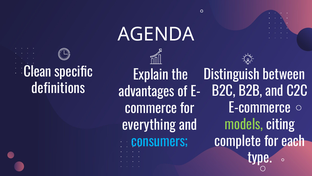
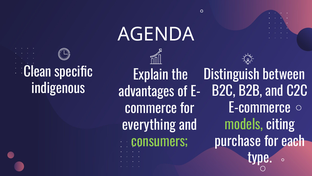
definitions: definitions -> indigenous (58, 88)
complete: complete -> purchase (238, 141)
consumers colour: light blue -> light green (160, 141)
